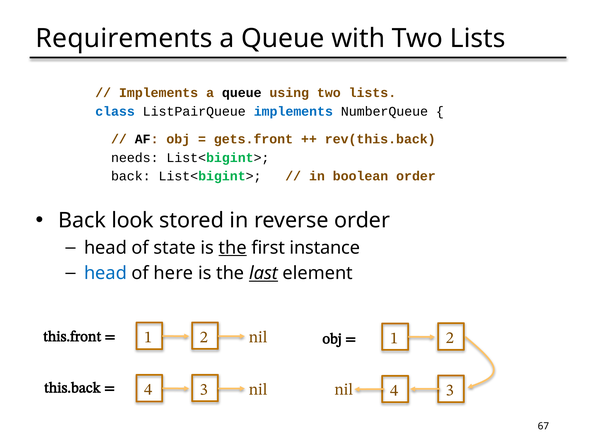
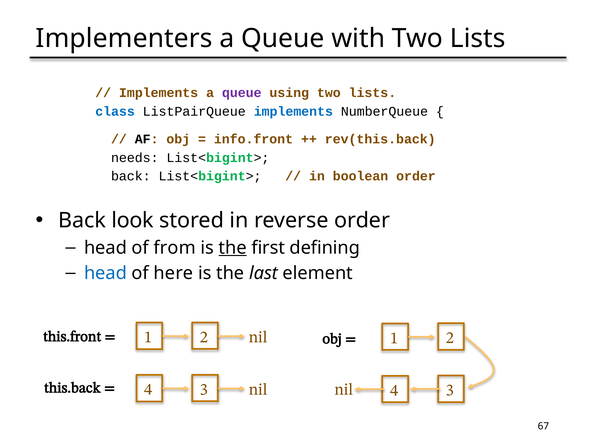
Requirements: Requirements -> Implementers (124, 39)
queue colour: black -> purple (242, 93)
gets.front: gets.front -> info.front (254, 139)
state: state -> from (175, 248)
instance: instance -> defining (325, 248)
last underline: present -> none (264, 273)
